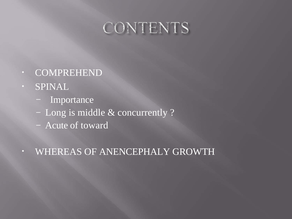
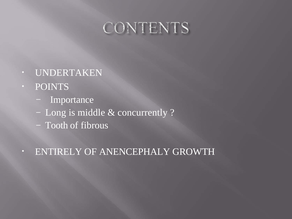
COMPREHEND: COMPREHEND -> UNDERTAKEN (69, 73)
SPINAL: SPINAL -> POINTS (52, 87)
Acute: Acute -> Tooth (57, 125)
toward: toward -> fibrous (94, 125)
WHEREAS: WHEREAS -> ENTIRELY (59, 152)
